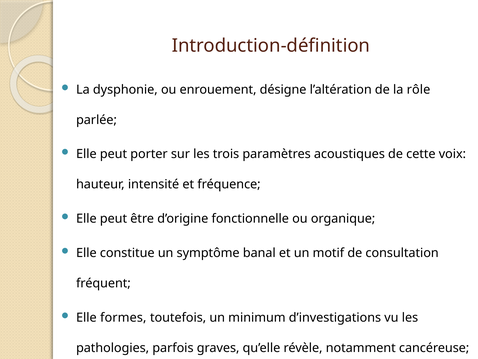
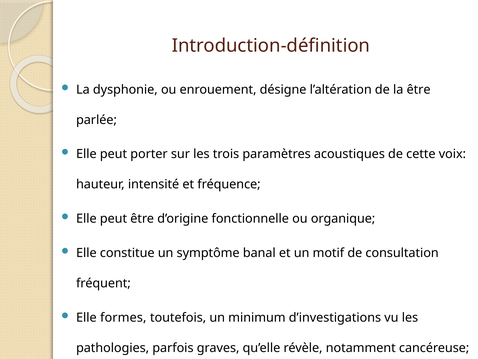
la rôle: rôle -> être (419, 89)
